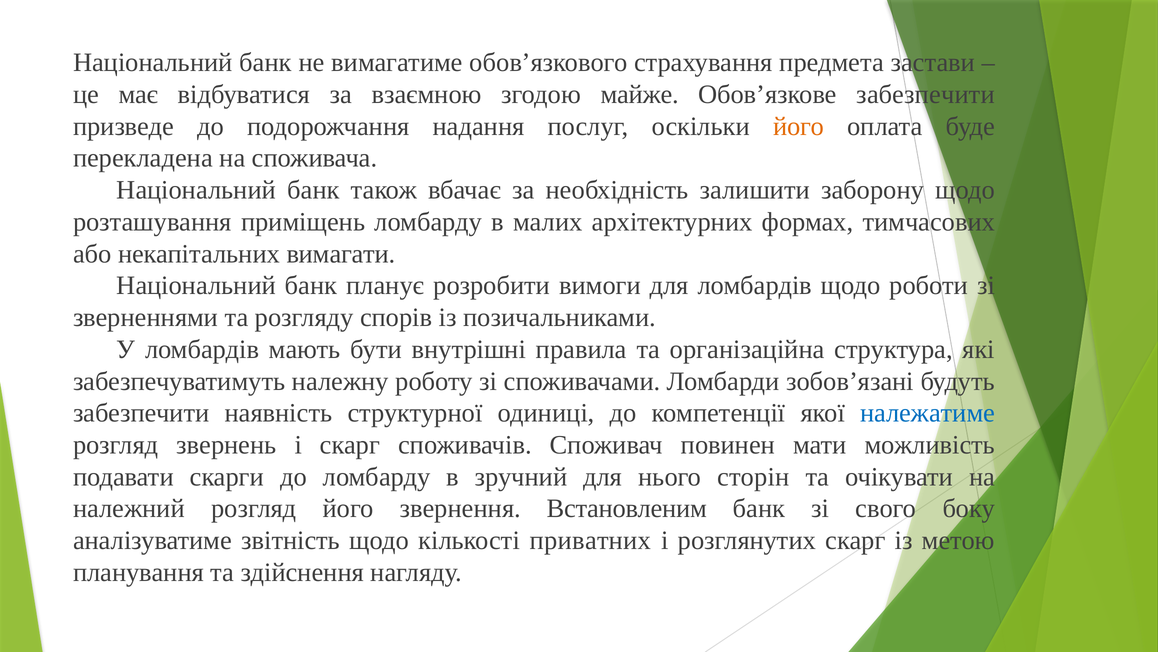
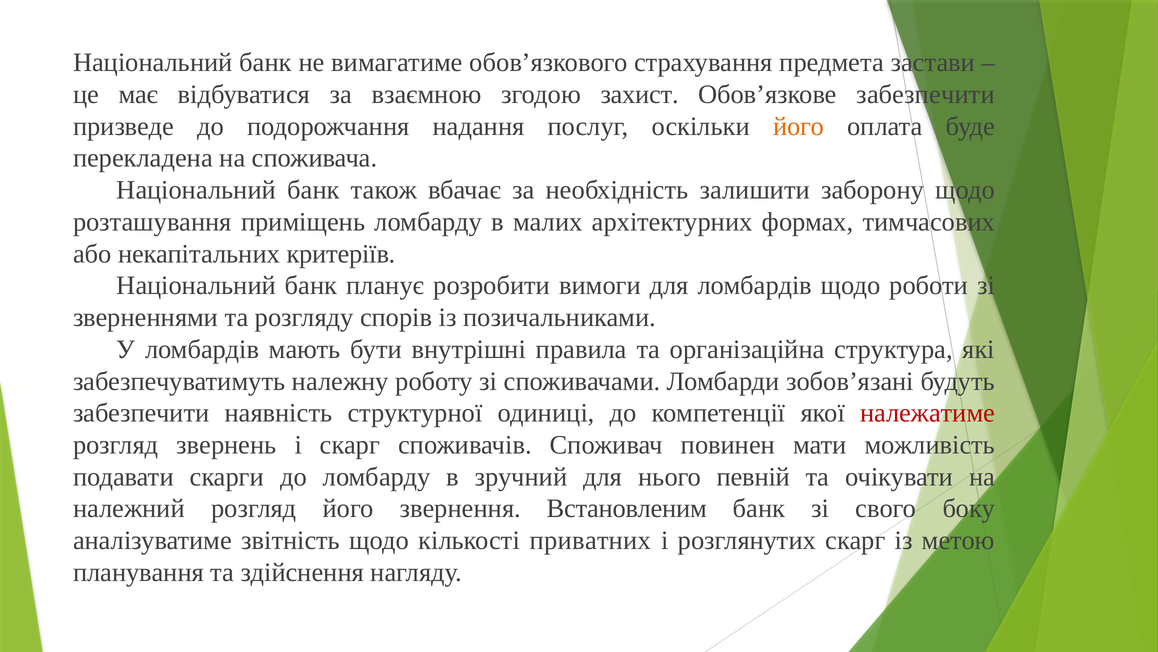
майже: майже -> захист (640, 94)
вимагати: вимагати -> критеріїв (341, 254)
належатиме colour: blue -> red (928, 413)
сторін: сторін -> певній (753, 476)
